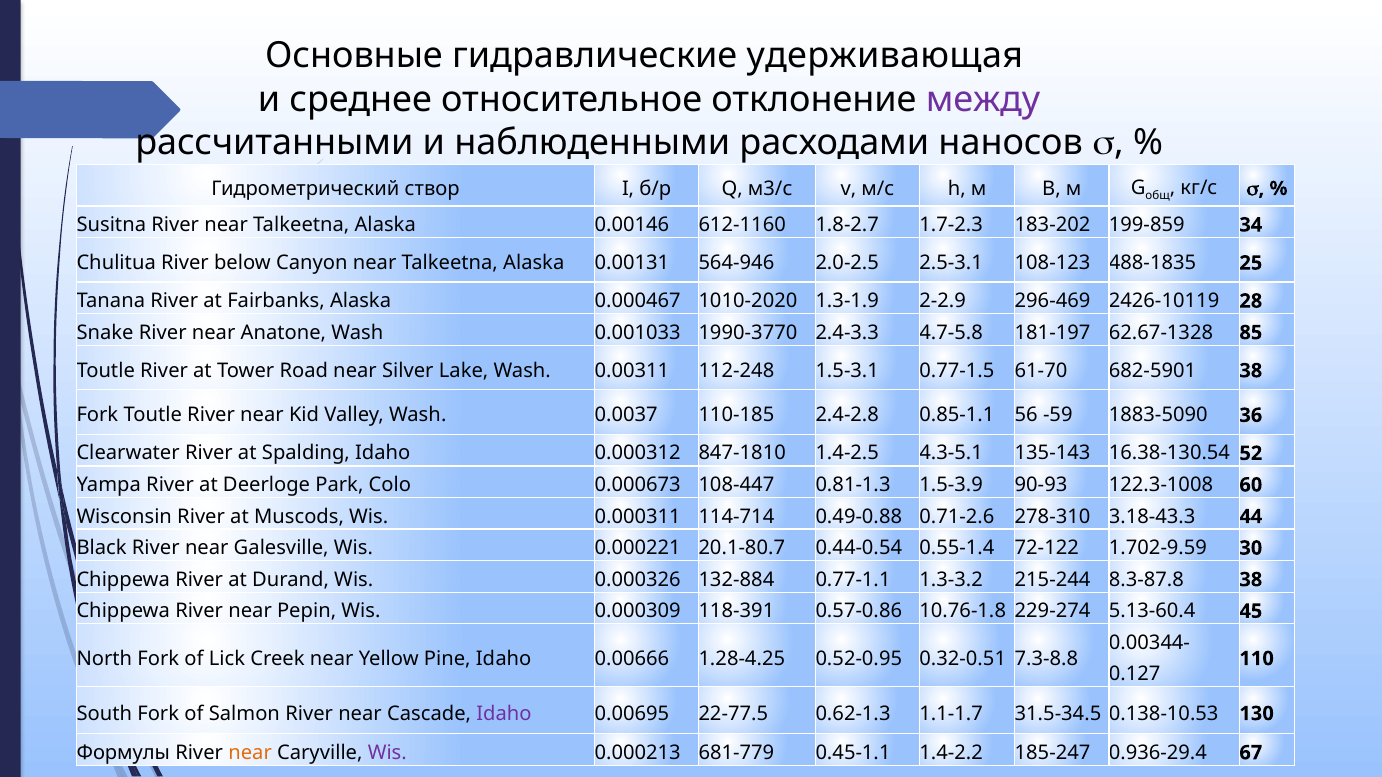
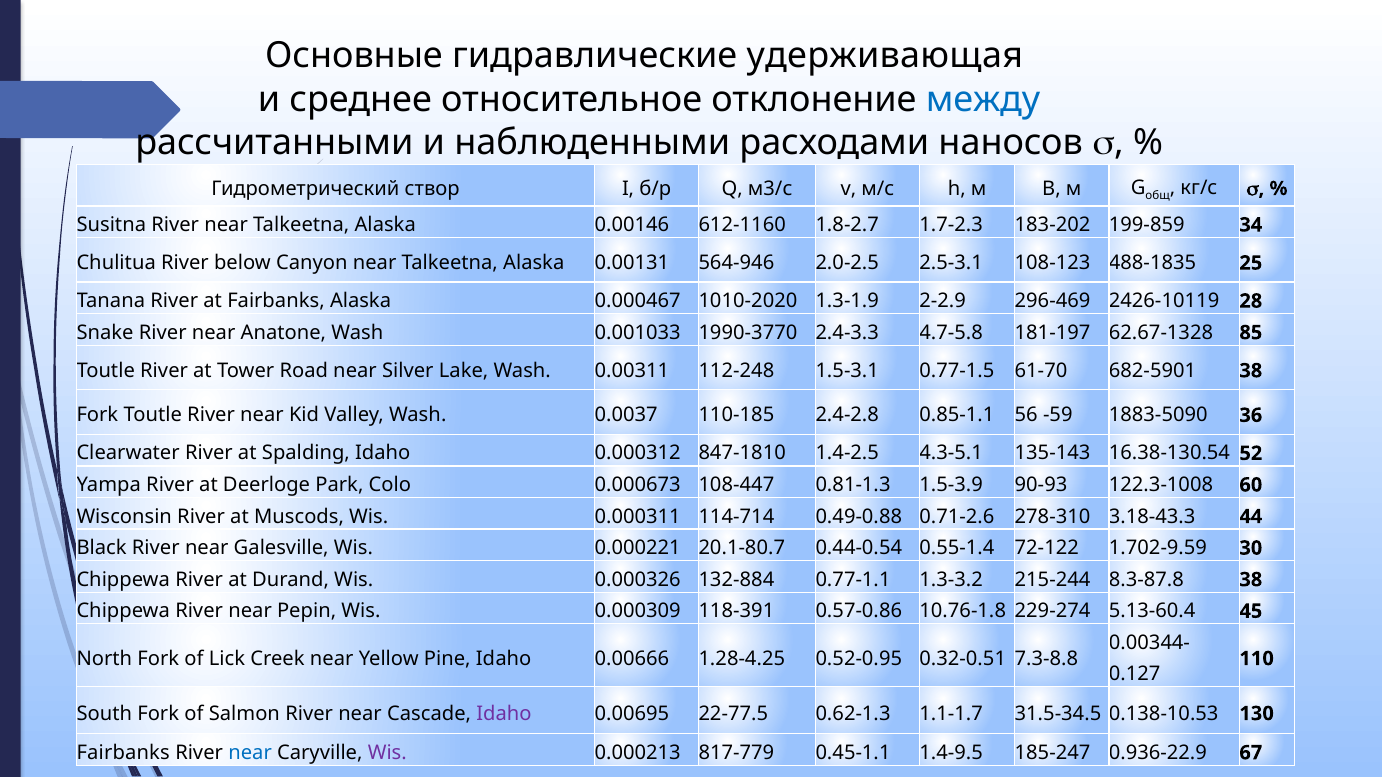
между colour: purple -> blue (983, 99)
Формулы: Формулы -> Fairbanks (123, 753)
near colour: orange -> blue (250, 753)
681-779: 681-779 -> 817-779 (736, 753)
1.4-2.2: 1.4-2.2 -> 1.4-9.5 (951, 753)
0.936-29.4: 0.936-29.4 -> 0.936-22.9 (1158, 753)
